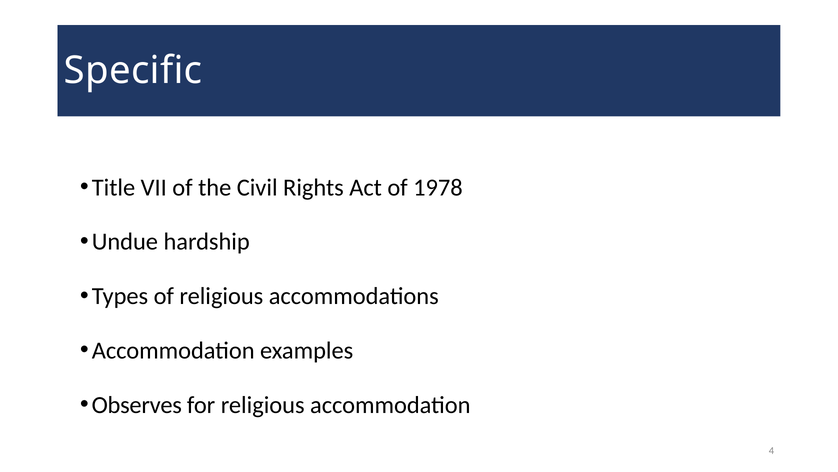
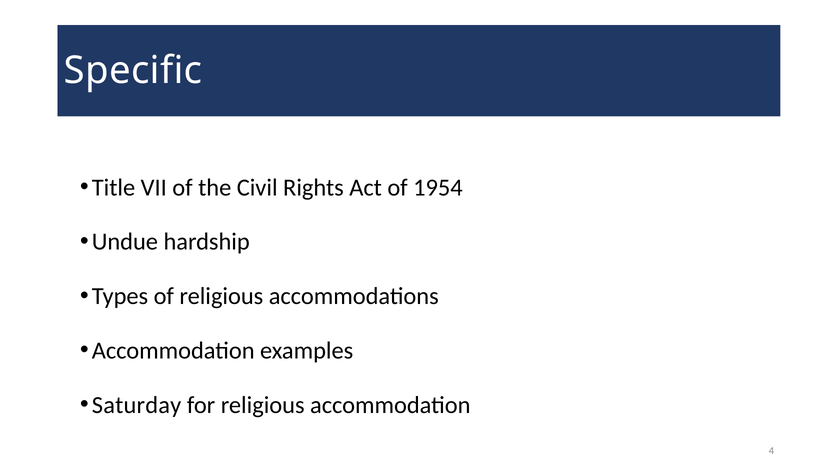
1978: 1978 -> 1954 (438, 187)
Observes: Observes -> Saturday (137, 405)
